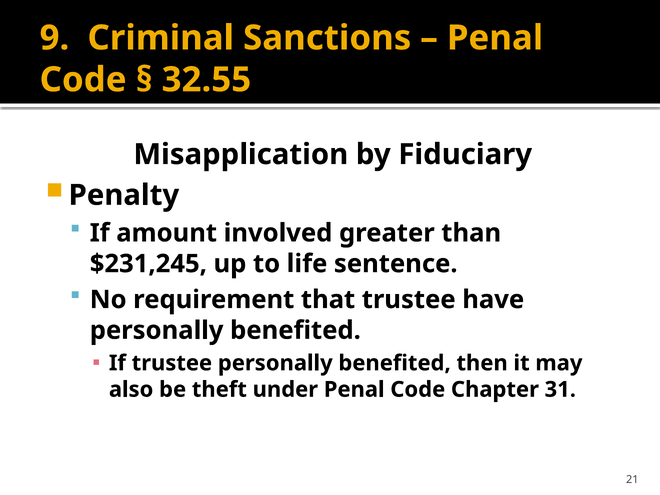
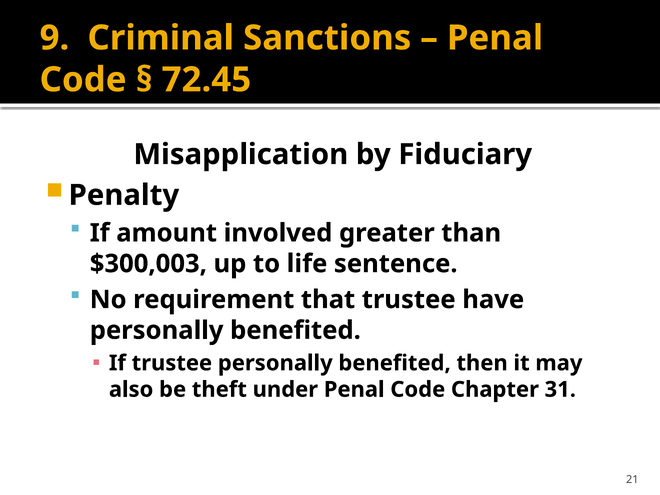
32.55: 32.55 -> 72.45 (206, 80)
$231,245: $231,245 -> $300,003 (148, 264)
